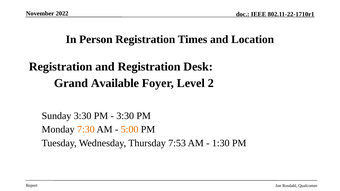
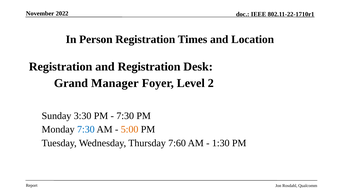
Available: Available -> Manager (115, 83)
3:30: 3:30 -> 7:30 (125, 116)
7:30 colour: orange -> blue (86, 130)
7:53: 7:53 -> 7:60 (177, 143)
